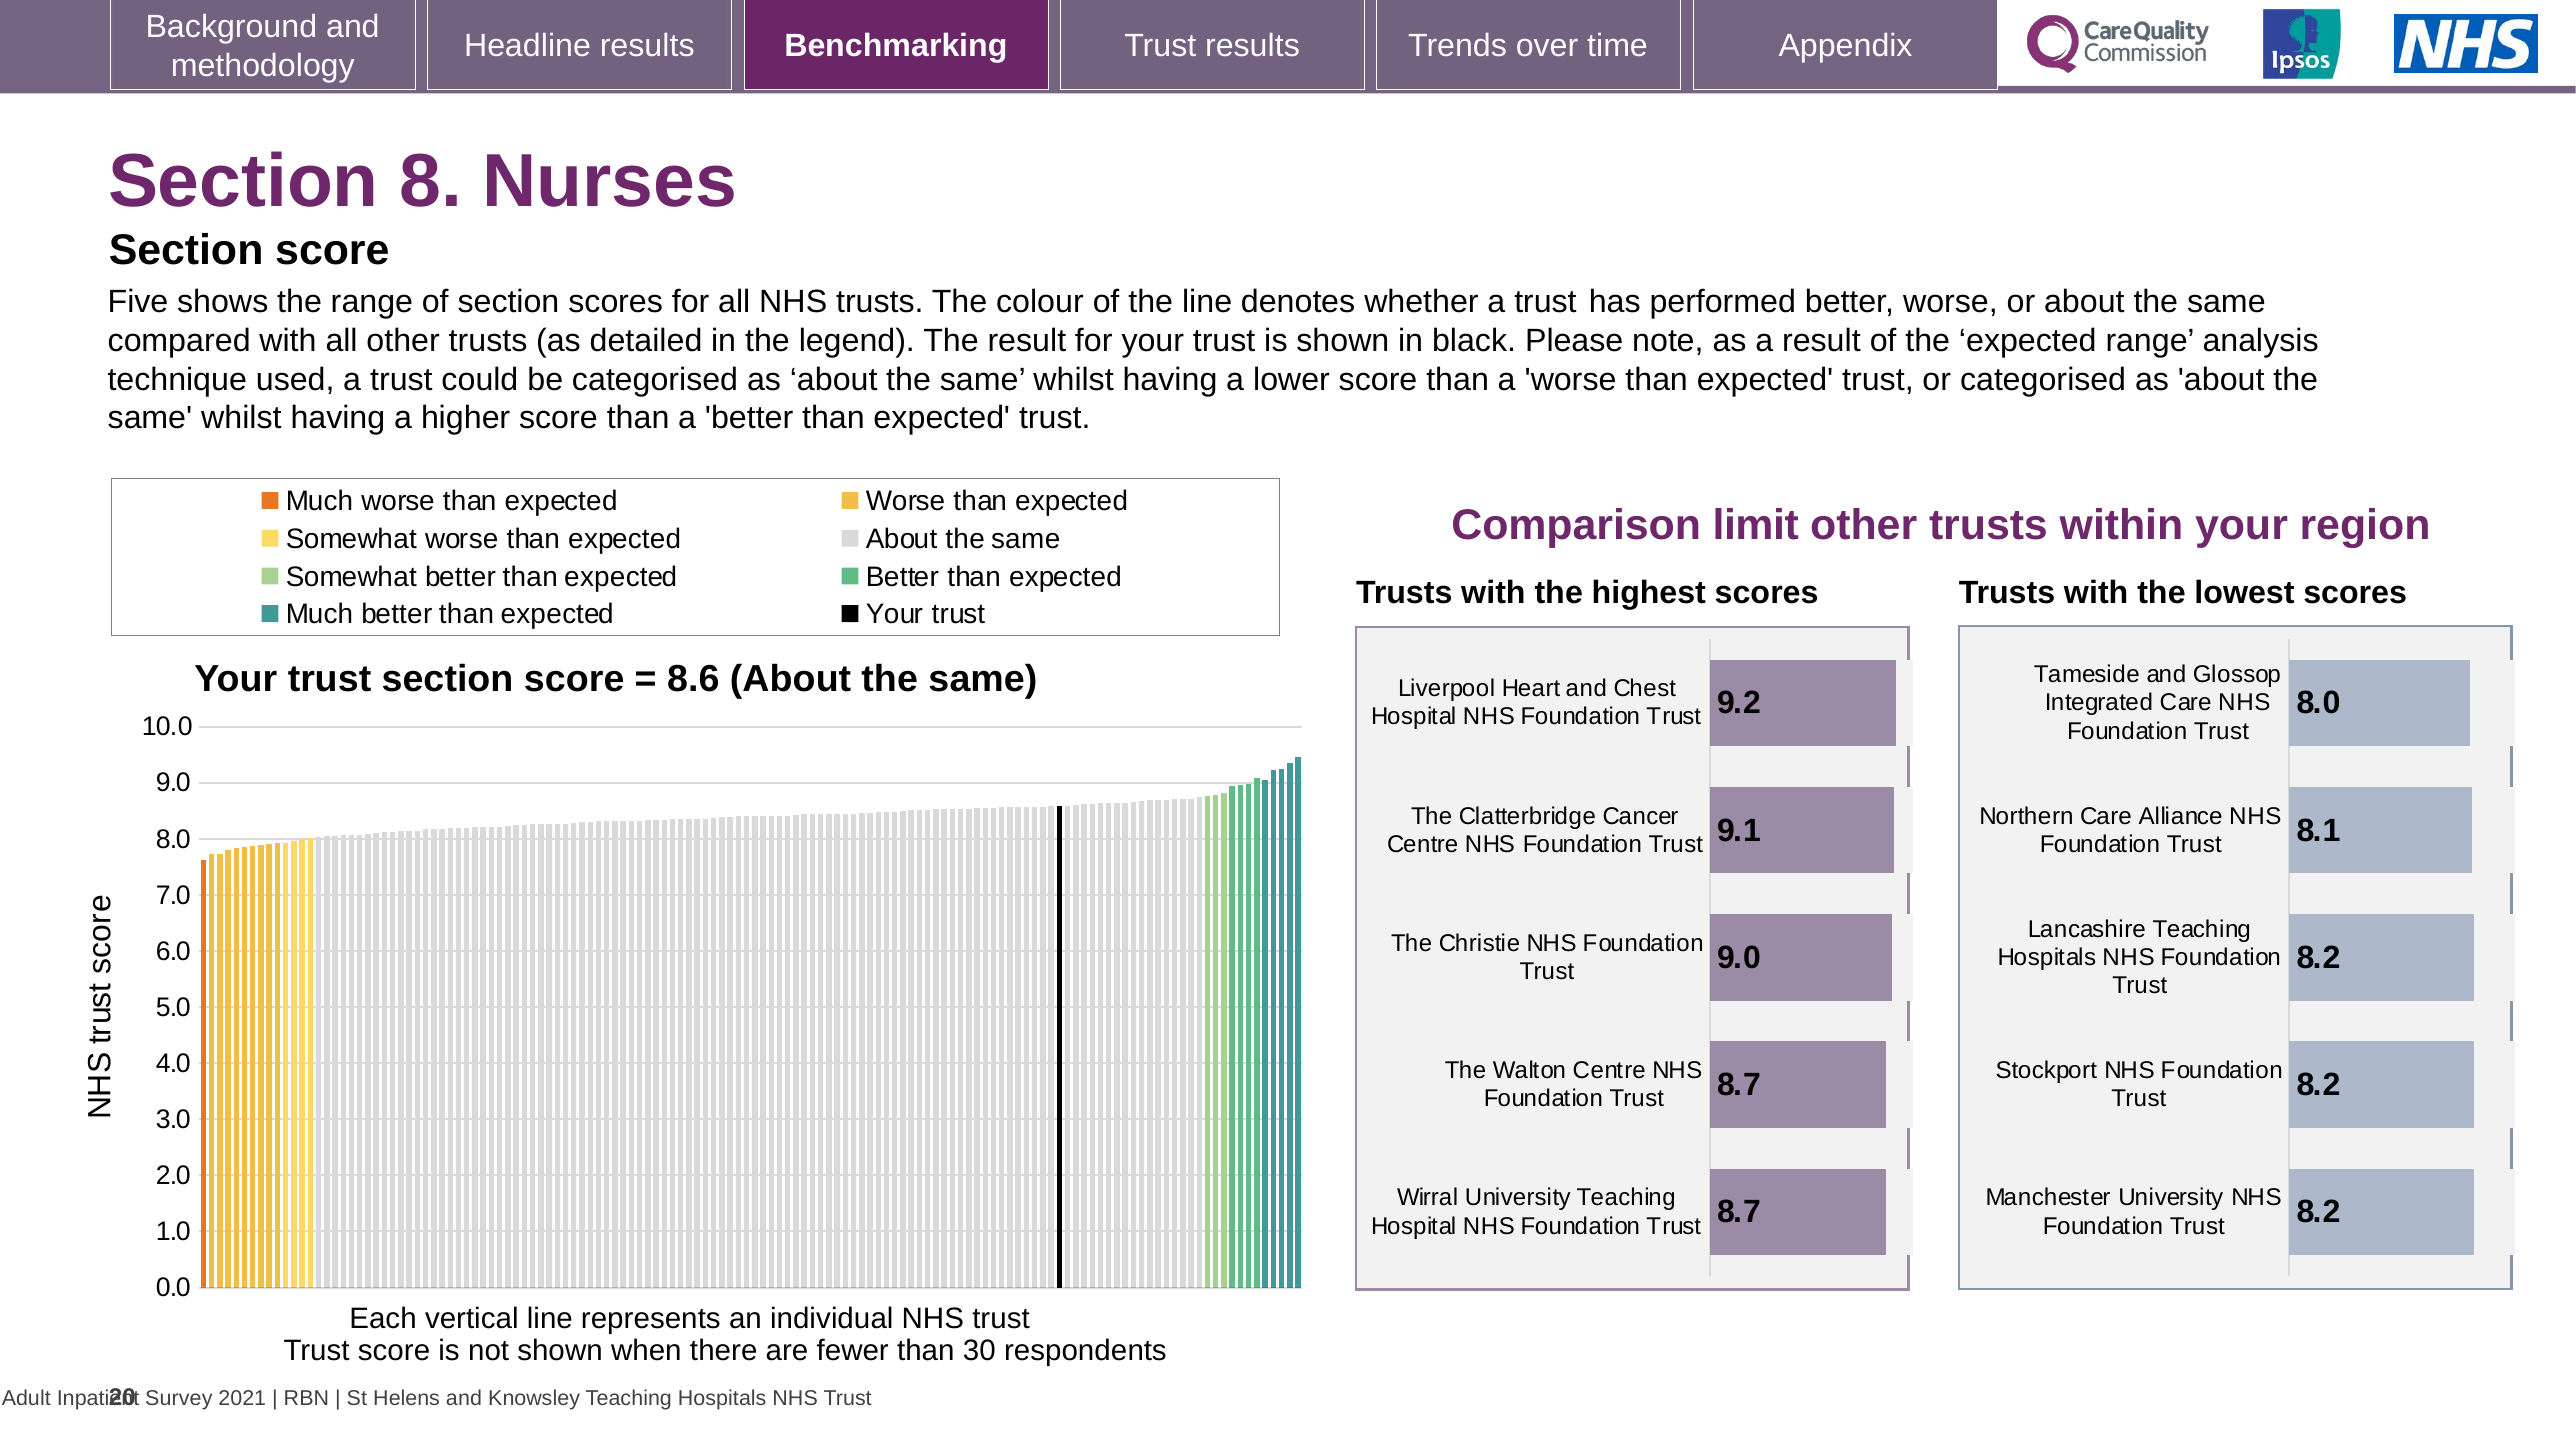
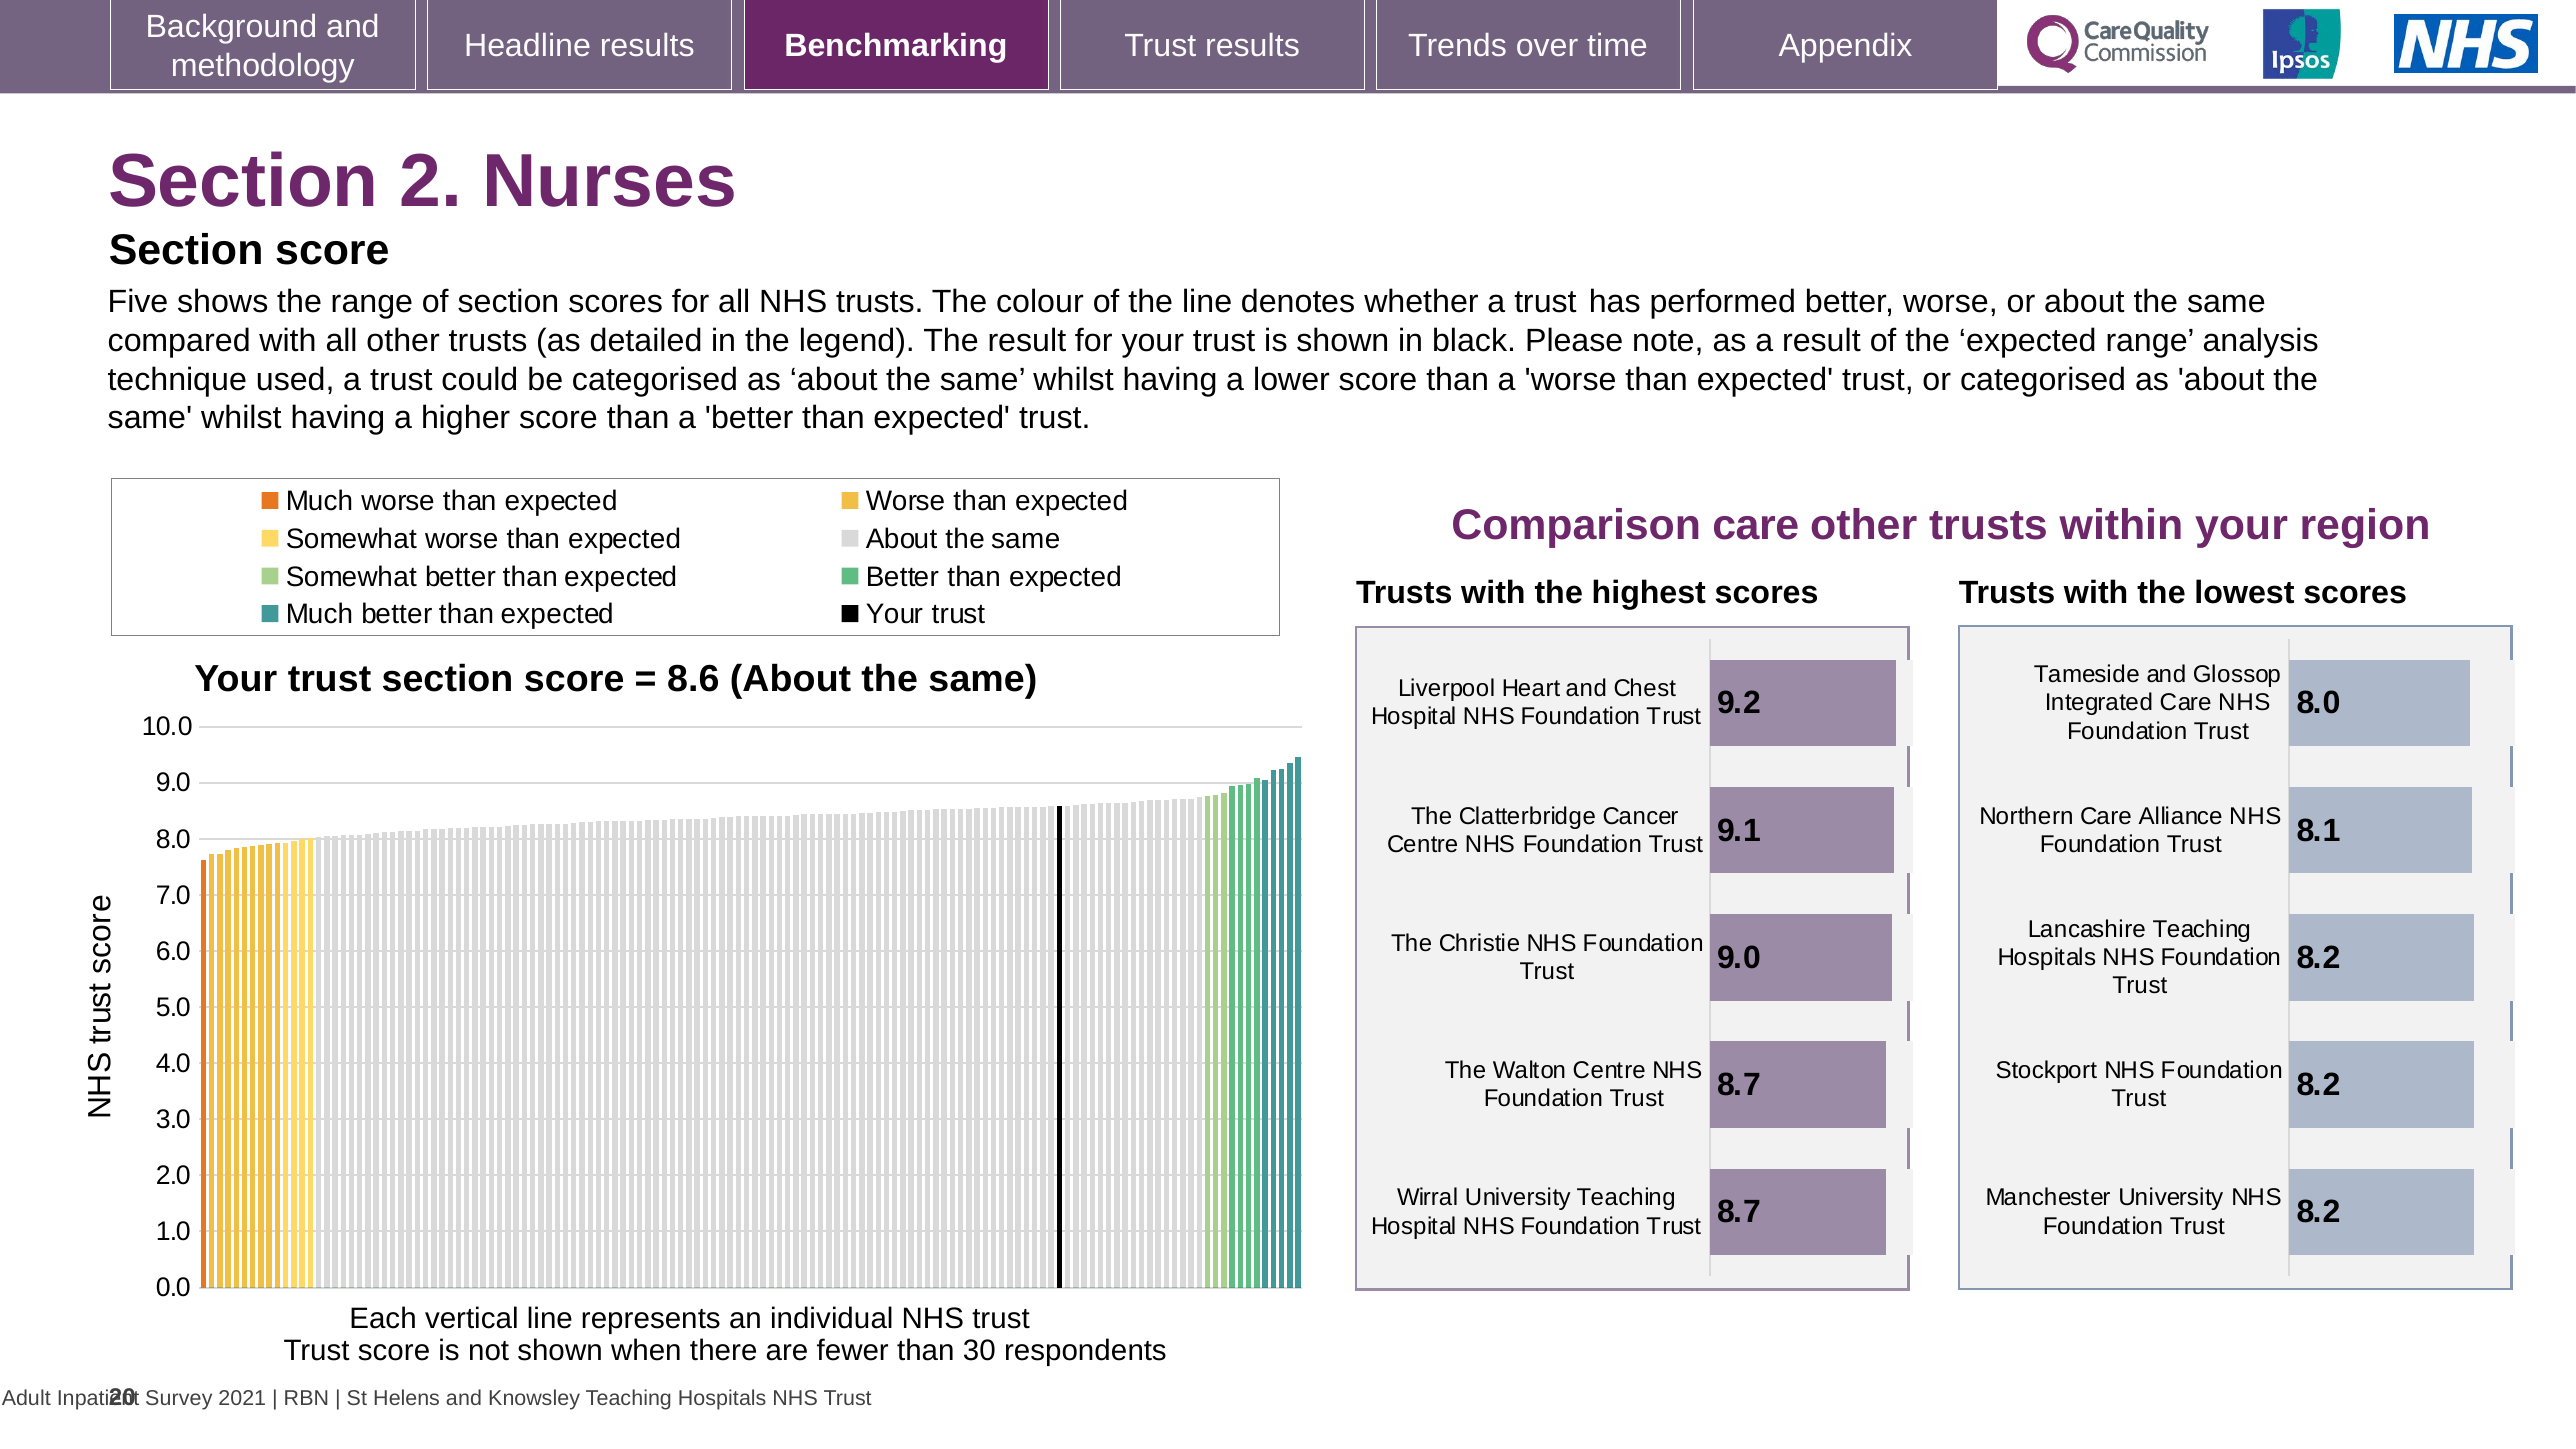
8: 8 -> 2 (431, 182)
Comparison limit: limit -> care (1756, 526)
